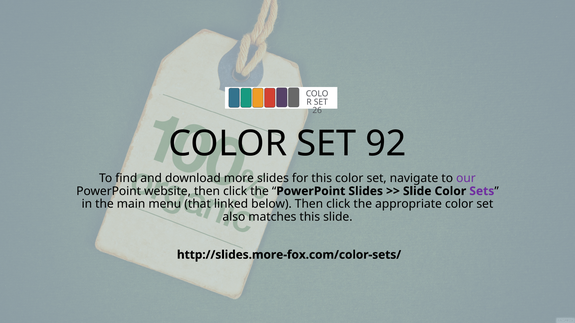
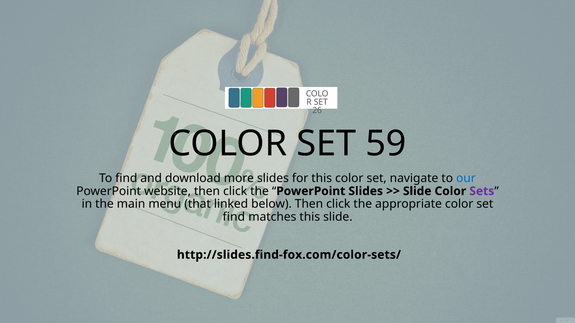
92: 92 -> 59 (386, 144)
our colour: purple -> blue (466, 178)
also: also -> find (234, 217)
http://slides.more-fox.com/color-sets/: http://slides.more-fox.com/color-sets/ -> http://slides.find-fox.com/color-sets/ (289, 255)
